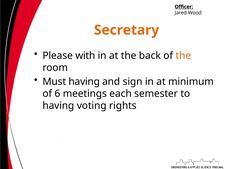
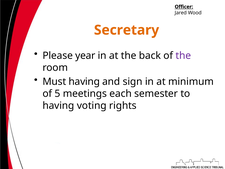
with: with -> year (85, 55)
the colour: orange -> purple (183, 55)
6: 6 -> 5 (57, 93)
